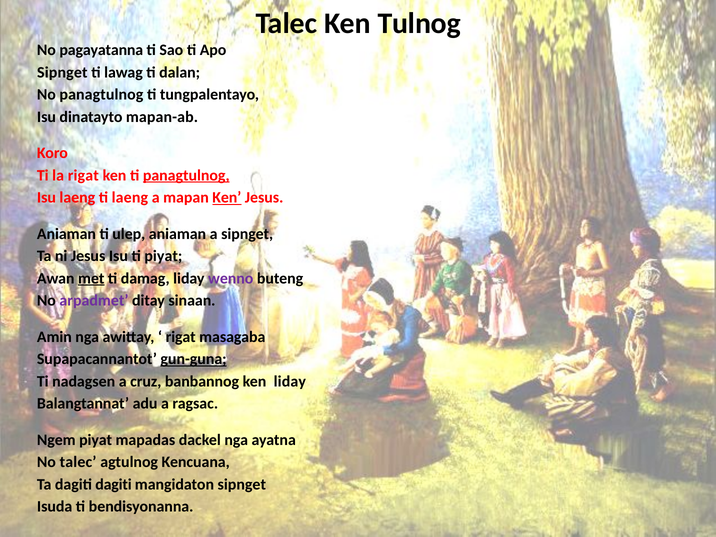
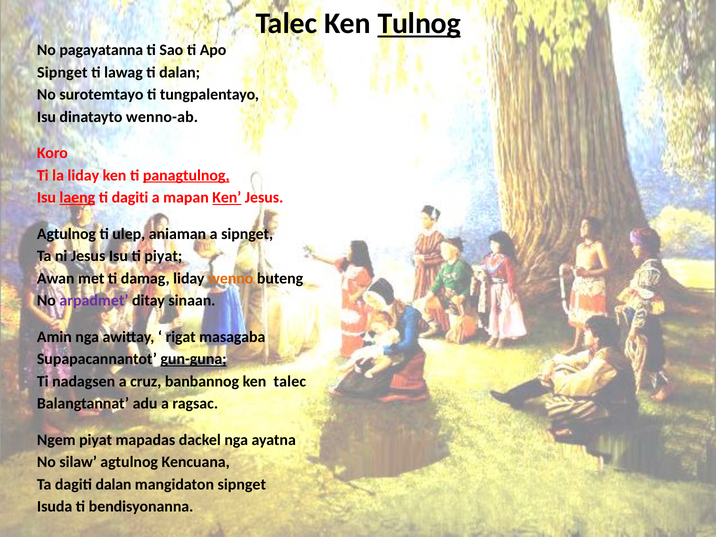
Tulnog underline: none -> present (419, 24)
No panagtulnog: panagtulnog -> surotemtayo (102, 95)
mapan-ab: mapan-ab -> wenno-ab (162, 117)
la rigat: rigat -> liday (83, 175)
laeng underline: none -> present (77, 198)
ti laeng: laeng -> dagiti (130, 198)
Aniaman: Aniaman -> Agtulnog (67, 234)
met underline: present -> none (91, 278)
wenno colour: purple -> orange (231, 278)
ken liday: liday -> talec (290, 381)
No talec: talec -> silaw (78, 462)
dagiti dagiti: dagiti -> dalan (114, 484)
